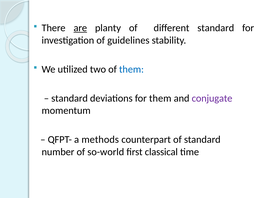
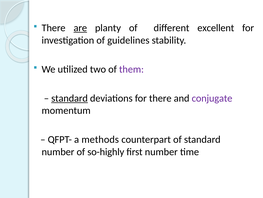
different standard: standard -> excellent (216, 28)
them colour: blue -> purple (131, 69)
standard underline: none -> present (70, 98)
for them: them -> there (160, 98)
so-world: so-world -> so-highly (106, 151)
first classical: classical -> number (161, 151)
